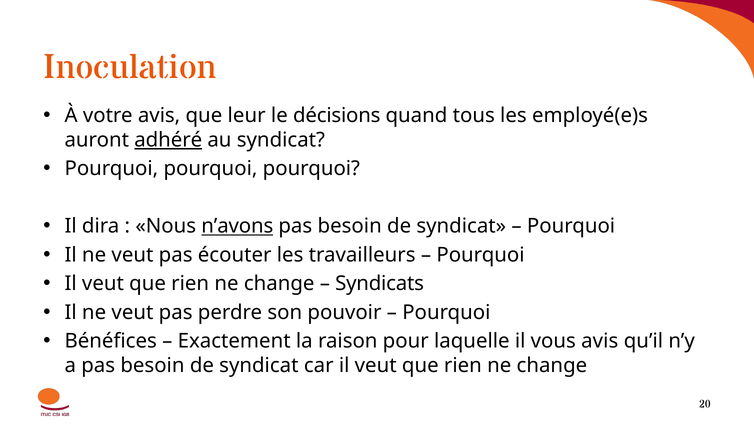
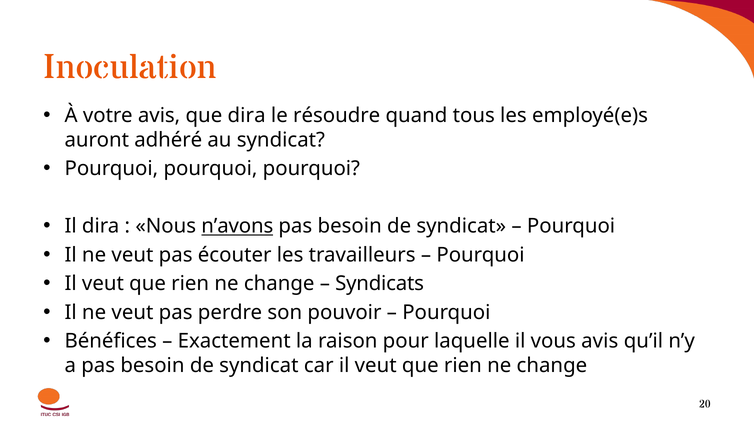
que leur: leur -> dira (247, 115)
décisions: décisions -> résoudre (337, 115)
adhéré underline: present -> none (168, 140)
